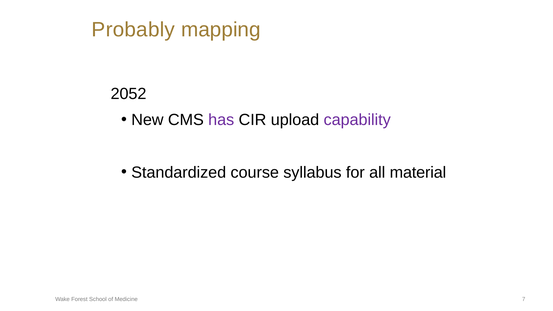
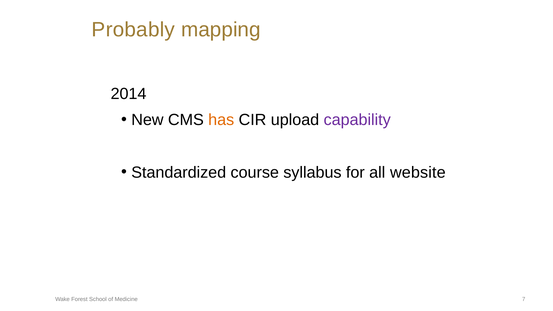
2052: 2052 -> 2014 (129, 94)
has colour: purple -> orange (221, 120)
material: material -> website (418, 173)
